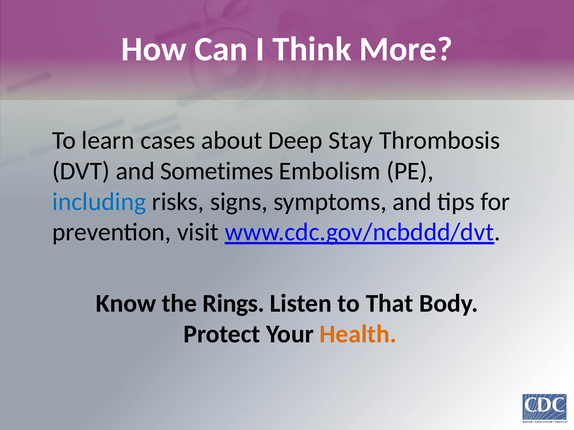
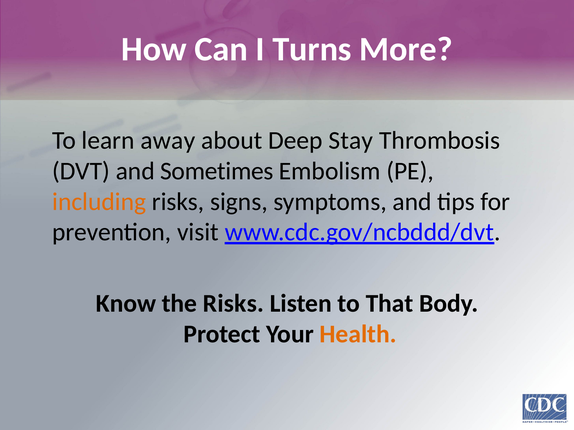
Think: Think -> Turns (312, 49)
cases: cases -> away (168, 141)
including colour: blue -> orange (99, 202)
the Rings: Rings -> Risks (233, 304)
